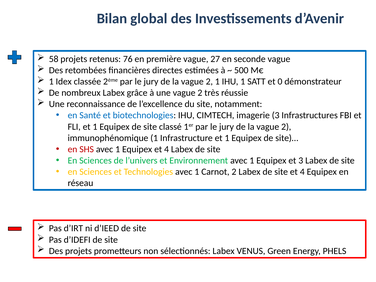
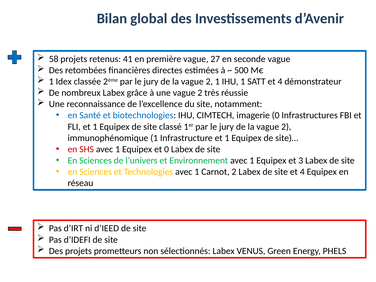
76: 76 -> 41 (128, 59)
SATT et 0: 0 -> 4 (280, 82)
imagerie 3: 3 -> 0 (276, 115)
Equipex et 4: 4 -> 0 (167, 149)
